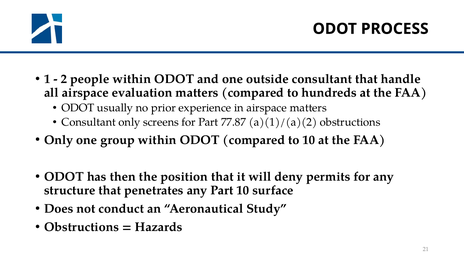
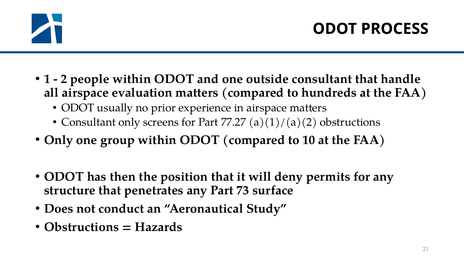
77.87: 77.87 -> 77.27 (234, 122)
Part 10: 10 -> 73 (243, 190)
